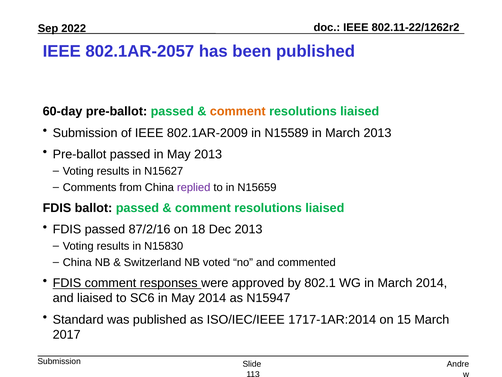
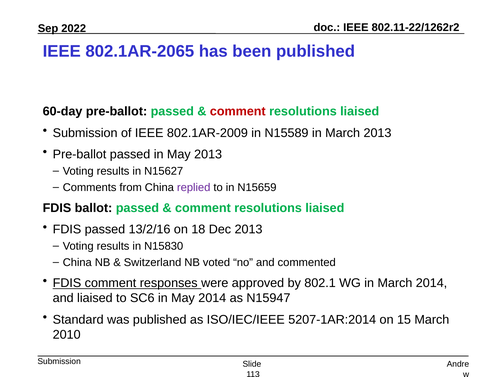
802.1AR-2057: 802.1AR-2057 -> 802.1AR-2065 (140, 51)
comment colour: orange -> red (238, 111)
87/2/16: 87/2/16 -> 13/2/16 (150, 229)
1717-1AR:2014: 1717-1AR:2014 -> 5207-1AR:2014 (332, 319)
2017: 2017 -> 2010 (67, 334)
